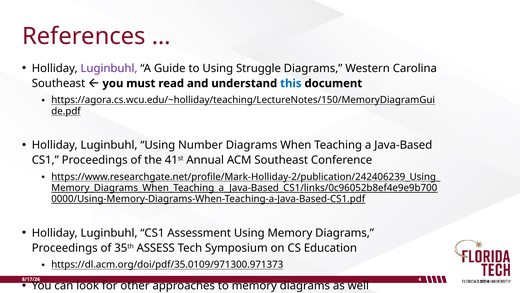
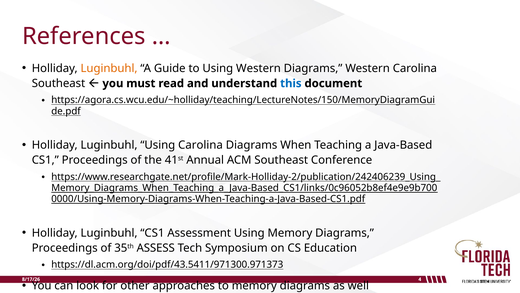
Luginbuhl colour: purple -> orange (109, 68)
Using Struggle: Struggle -> Western (258, 68)
Using Number: Number -> Carolina (200, 145)
https://dl.acm.org/doi/pdf/35.0109/971300.971373: https://dl.acm.org/doi/pdf/35.0109/971300.971373 -> https://dl.acm.org/doi/pdf/43.5411/971300.971373 (167, 264)
